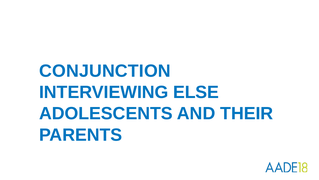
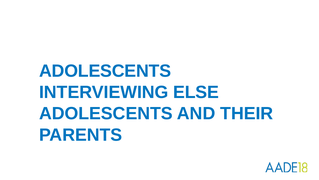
CONJUNCTION: CONJUNCTION -> ADOLESCENTS (105, 71)
